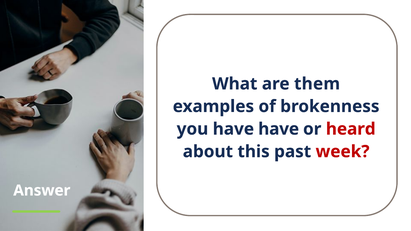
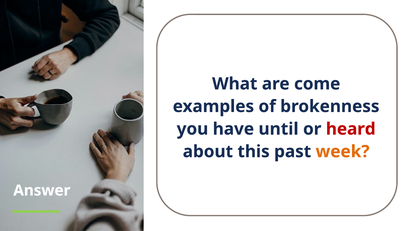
them: them -> come (317, 84)
have have: have -> until (279, 129)
week colour: red -> orange (343, 152)
